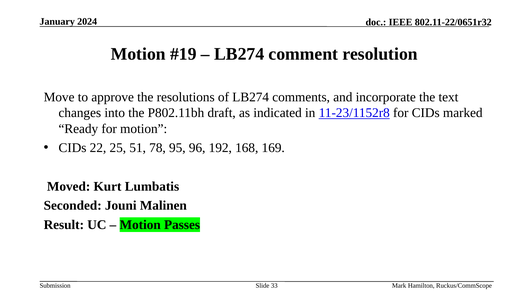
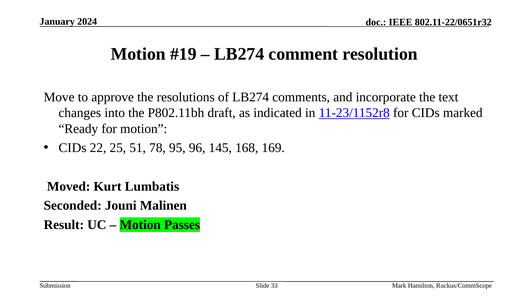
192: 192 -> 145 (220, 148)
